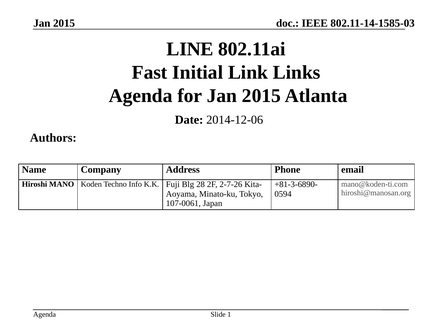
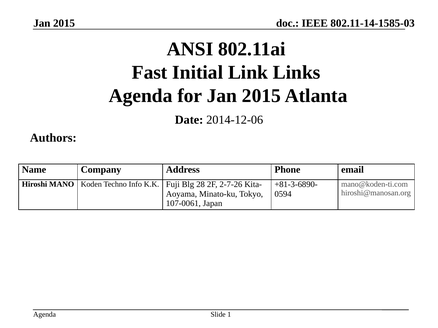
LINE: LINE -> ANSI (190, 49)
